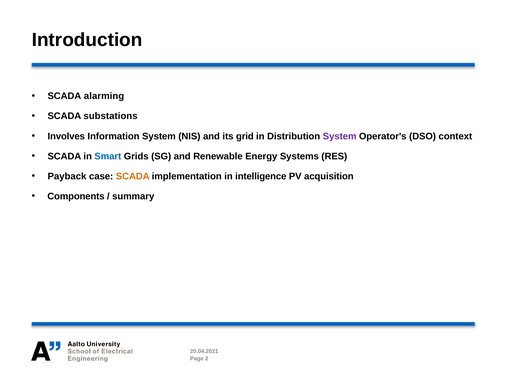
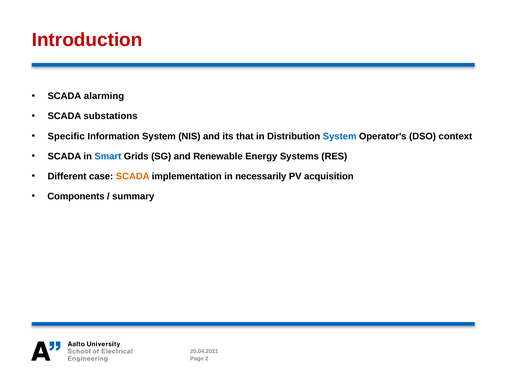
Introduction colour: black -> red (87, 40)
Involves: Involves -> Specific (66, 136)
grid: grid -> that (245, 136)
System colour: purple -> blue (340, 136)
Payback: Payback -> Different (67, 176)
intelligence: intelligence -> necessarily (261, 176)
